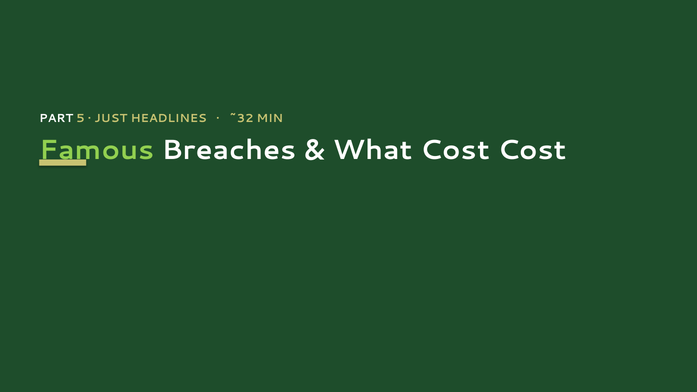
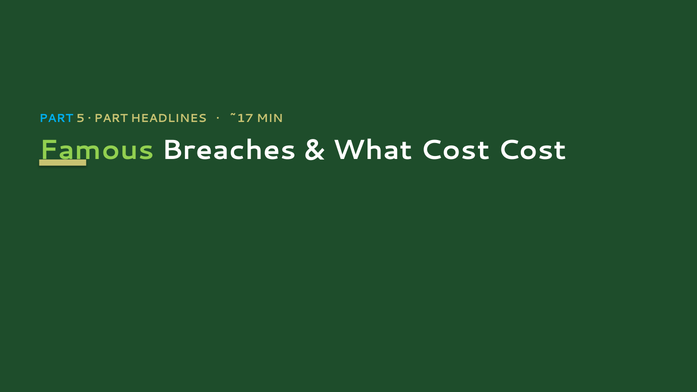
PART colour: white -> light blue (56, 118)
JUST: JUST -> PART (111, 118)
~32: ~32 -> ~17 (241, 118)
